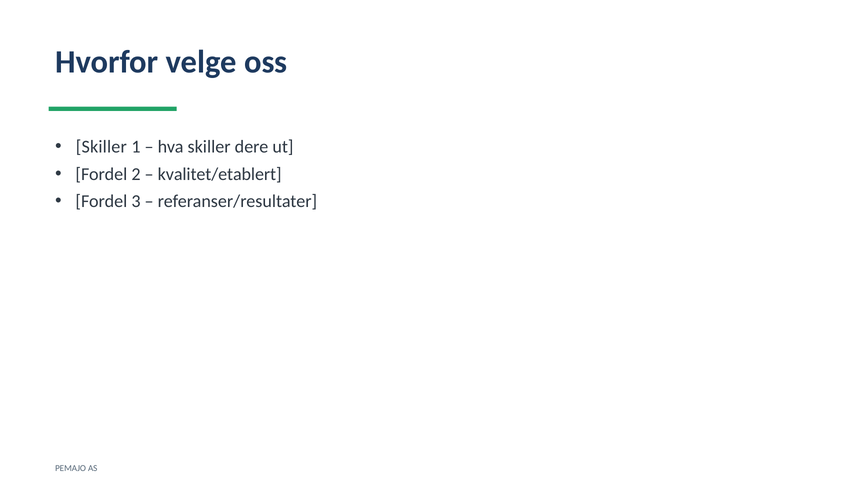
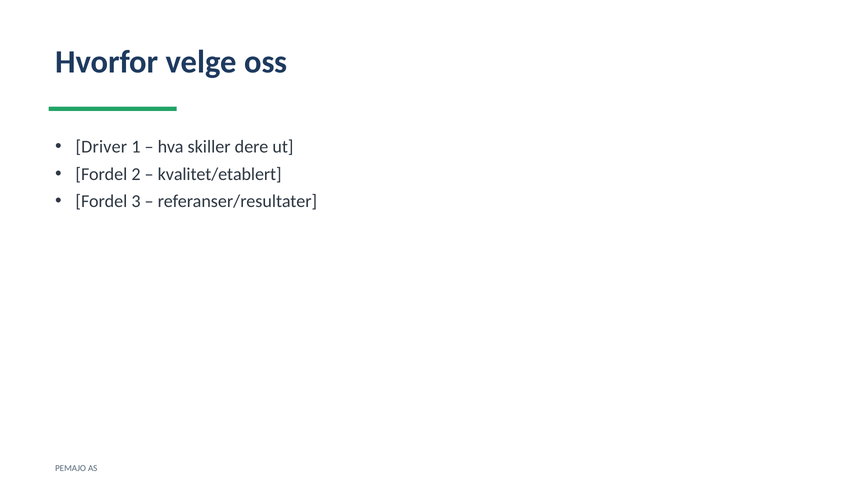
Skiller: Skiller -> Driver (101, 147)
